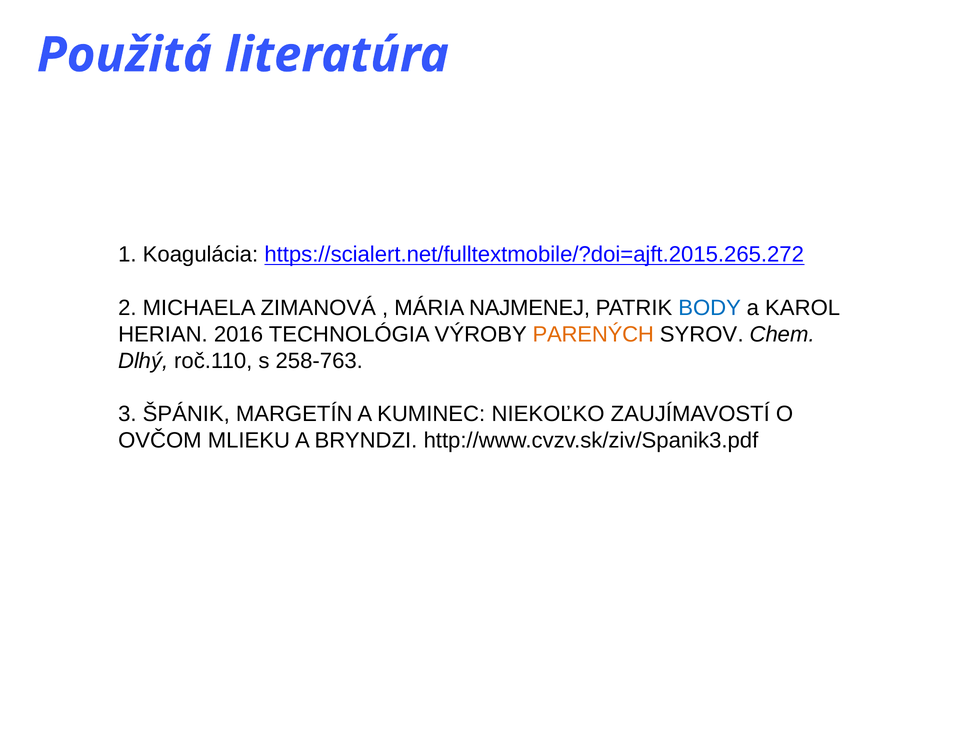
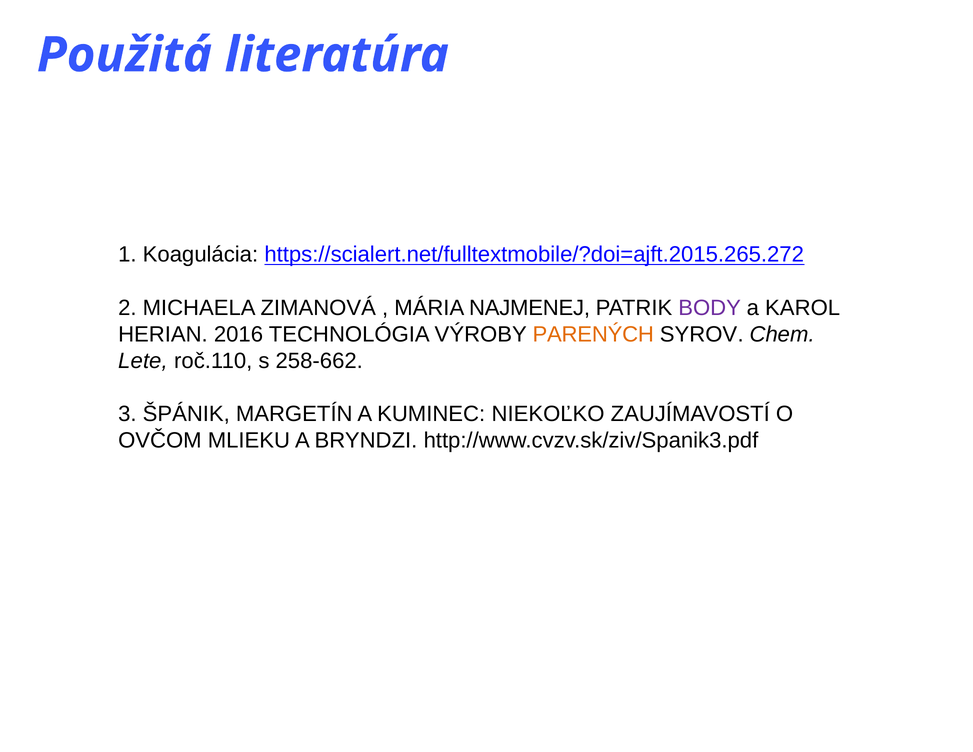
BODY colour: blue -> purple (710, 308)
Dlhý: Dlhý -> Lete (143, 361)
258-763: 258-763 -> 258-662 (319, 361)
